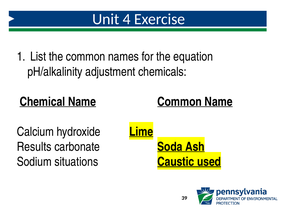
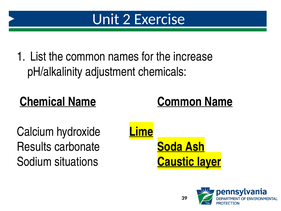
4: 4 -> 2 (127, 19)
equation: equation -> increase (193, 57)
used: used -> layer (209, 162)
